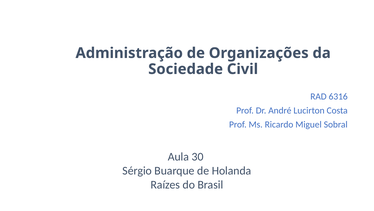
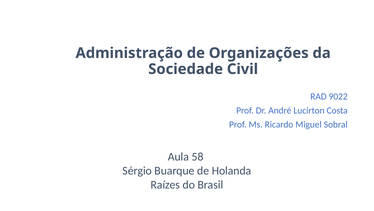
6316: 6316 -> 9022 (338, 96)
30: 30 -> 58 (198, 156)
